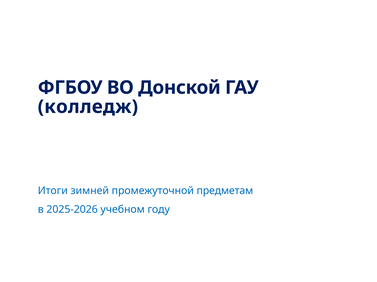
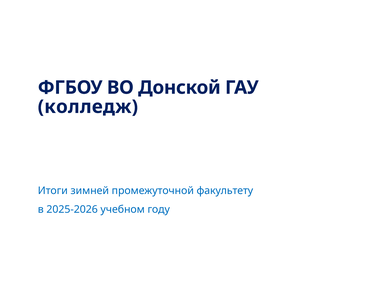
предметам: предметам -> факультету (225, 191)
